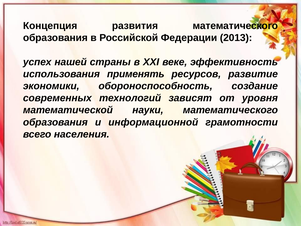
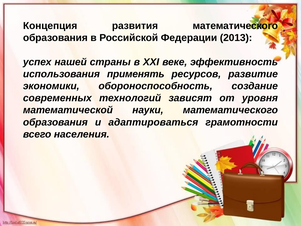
информационной: информационной -> адаптироваться (153, 122)
